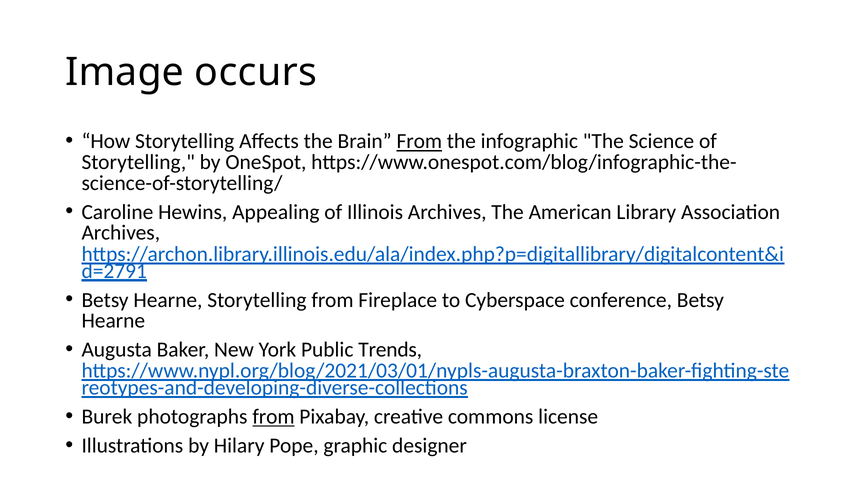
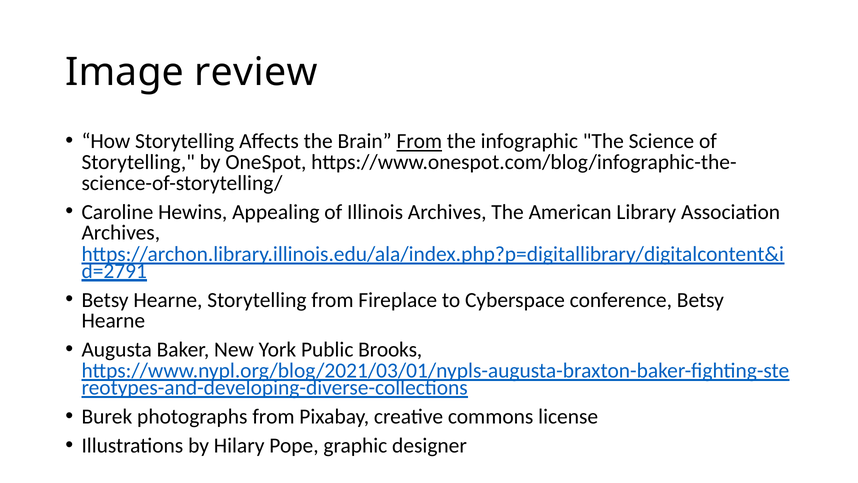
occurs: occurs -> review (256, 72)
Trends: Trends -> Brooks (390, 349)
from underline: present -> none (273, 417)
